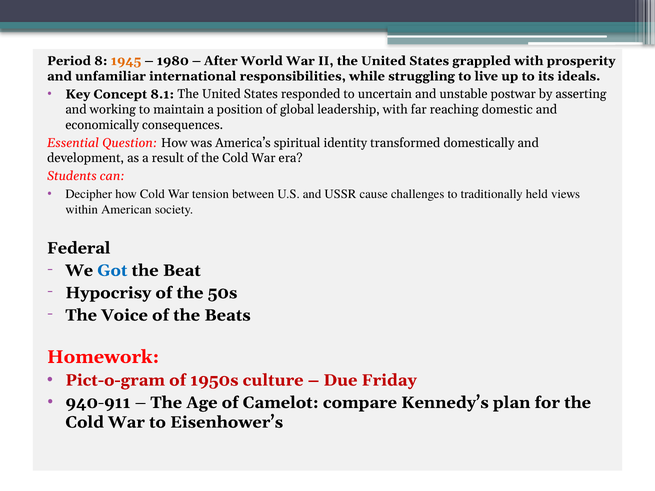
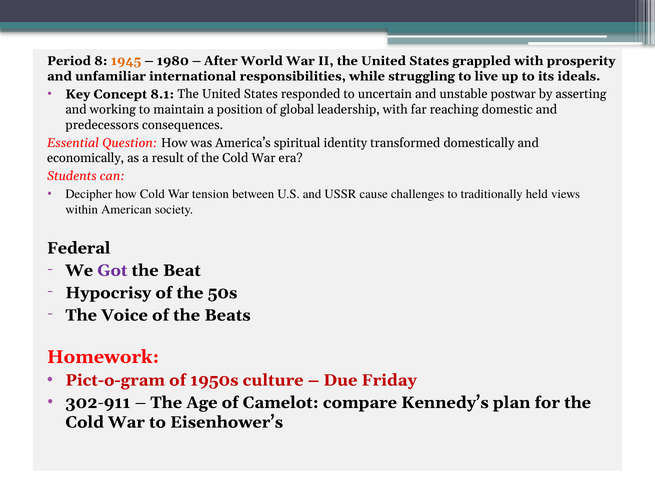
economically: economically -> predecessors (102, 125)
development: development -> economically (86, 158)
Got colour: blue -> purple (112, 271)
940-911: 940-911 -> 302-911 (98, 403)
